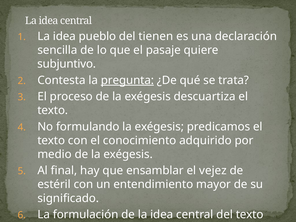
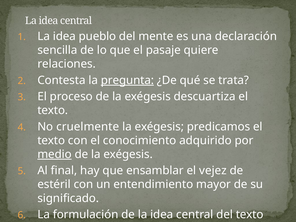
tienen: tienen -> mente (156, 36)
subjuntivo: subjuntivo -> relaciones (67, 64)
formulando: formulando -> cruelmente (88, 127)
medio underline: none -> present (55, 154)
